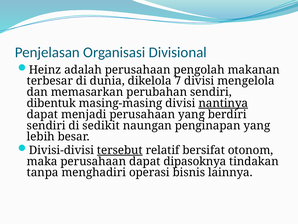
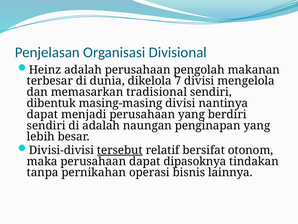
perubahan: perubahan -> tradisional (157, 92)
nantinya underline: present -> none (223, 103)
di sedikit: sedikit -> adalah (101, 125)
menghadiri: menghadiri -> pernikahan (94, 172)
